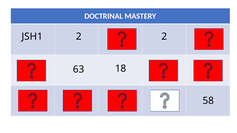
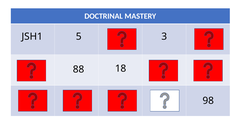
JSH1 2: 2 -> 5 (79, 37)
2: 2 -> 3 (164, 37)
63: 63 -> 88 (79, 69)
58: 58 -> 98 (208, 101)
